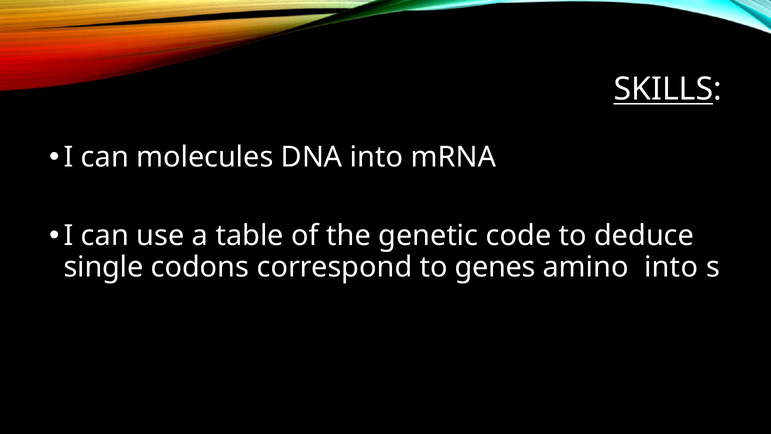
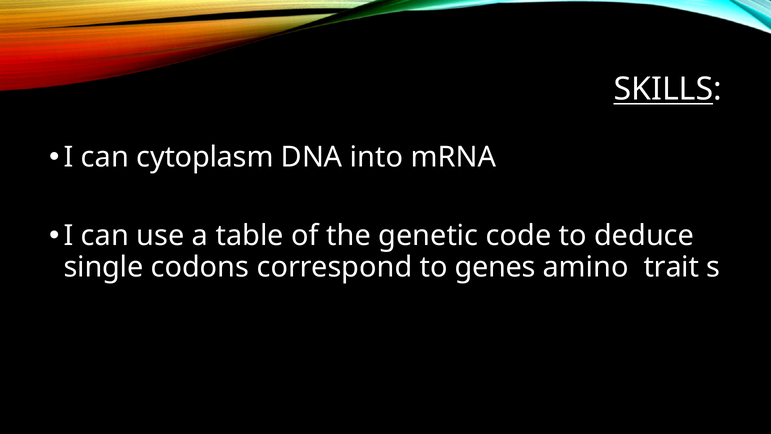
molecules: molecules -> cytoplasm (205, 157)
amino into: into -> trait (671, 267)
